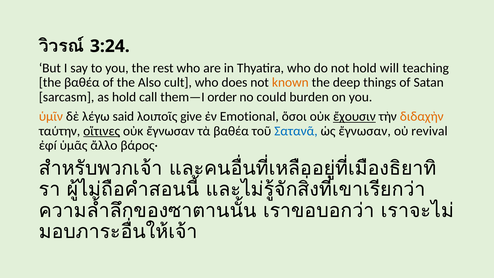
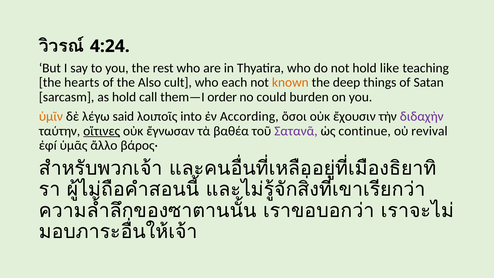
3:24: 3:24 -> 4:24 (110, 46)
will: will -> like (389, 68)
the βαθέα: βαθέα -> hearts (82, 82)
does: does -> each (234, 82)
give: give -> into (191, 116)
Emotional: Emotional -> According (249, 116)
ἔχουσιν underline: present -> none (354, 116)
διδαχὴν colour: orange -> purple (422, 116)
Σατανᾶ colour: blue -> purple (296, 131)
ὡς ἔγνωσαν: ἔγνωσαν -> continue (365, 131)
